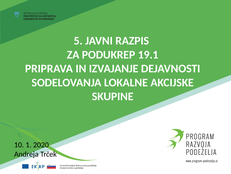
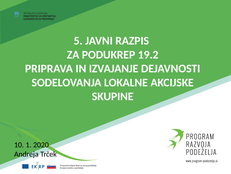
19.1: 19.1 -> 19.2 (148, 54)
